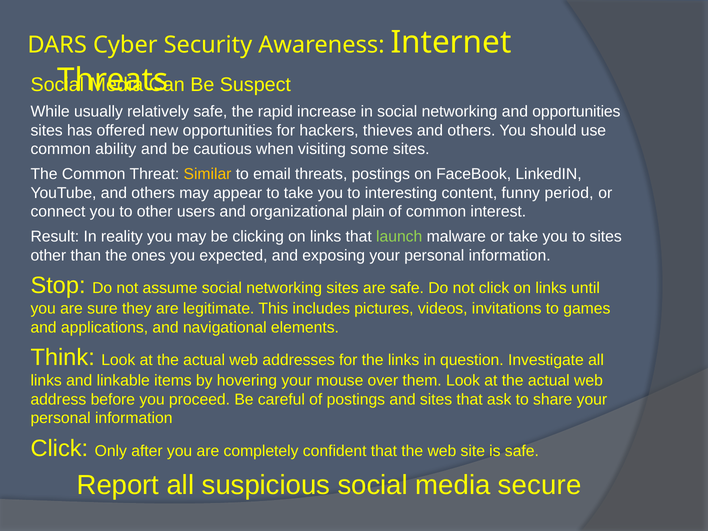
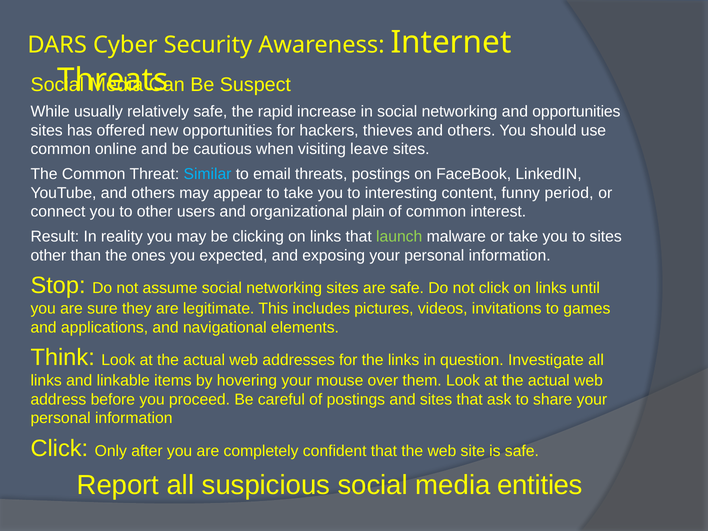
ability: ability -> online (116, 149)
some: some -> leave (369, 149)
Similar colour: yellow -> light blue (208, 174)
secure: secure -> entities (540, 485)
